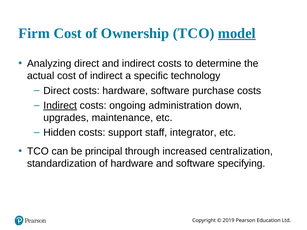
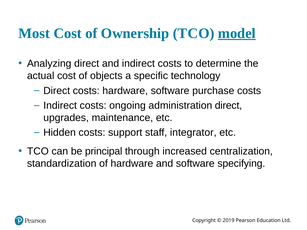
Firm: Firm -> Most (34, 33)
of indirect: indirect -> objects (106, 76)
Indirect underline: present -> none (60, 106)
administration down: down -> direct (228, 106)
